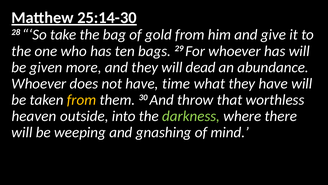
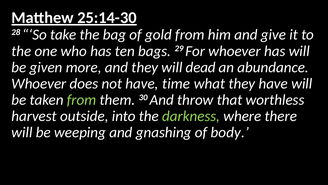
from colour: yellow -> light green (82, 100)
heaven: heaven -> harvest (34, 116)
mind: mind -> body (230, 132)
